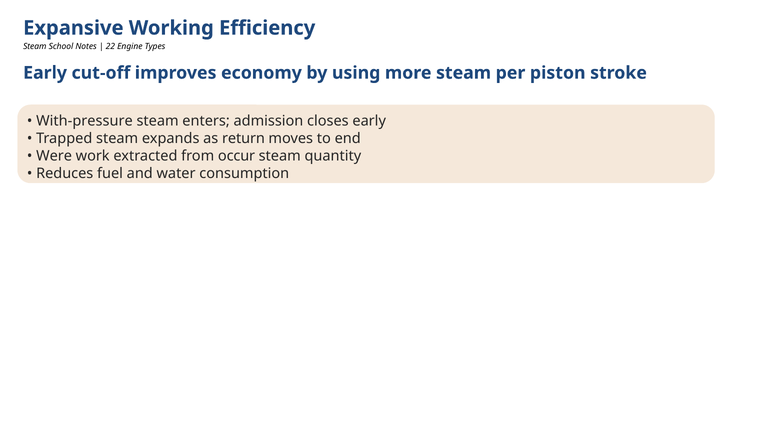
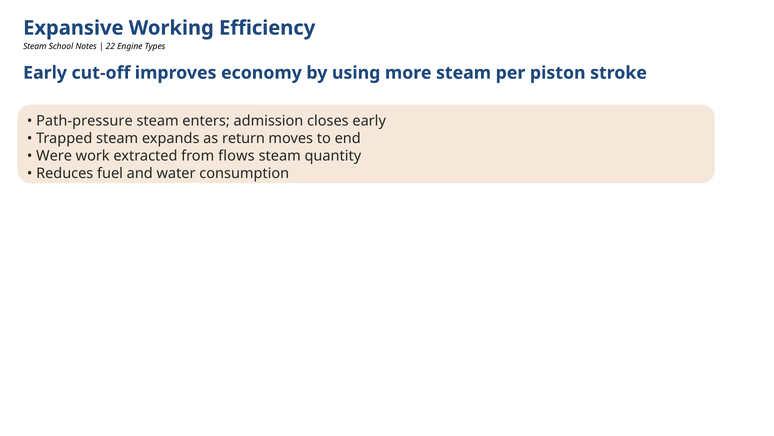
With-pressure: With-pressure -> Path-pressure (84, 121)
occur: occur -> flows (236, 156)
